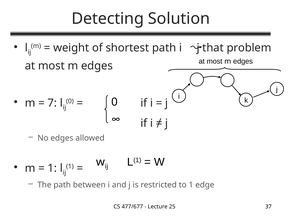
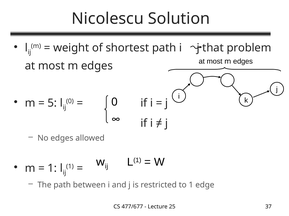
Detecting: Detecting -> Nicolescu (108, 19)
7: 7 -> 5 (52, 103)
